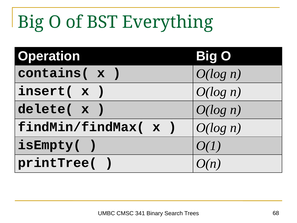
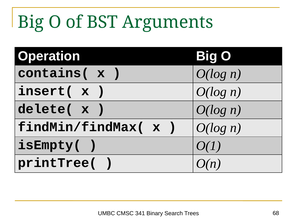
Everything: Everything -> Arguments (168, 22)
